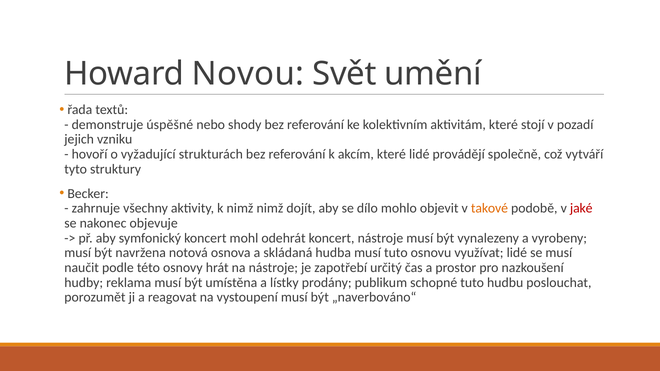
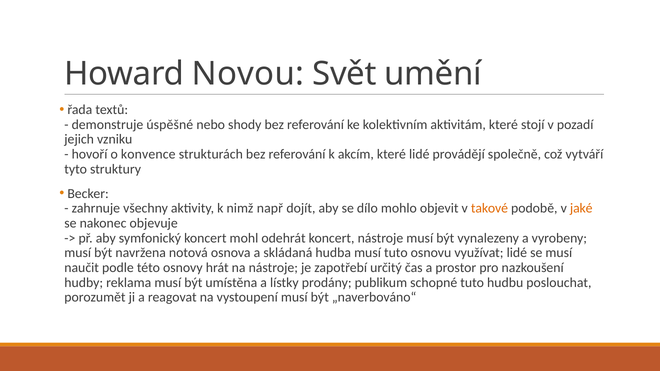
vyžadující: vyžadující -> konvence (148, 154)
nimž nimž: nimž -> např (270, 208)
jaké colour: red -> orange (581, 208)
